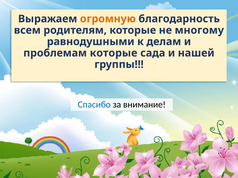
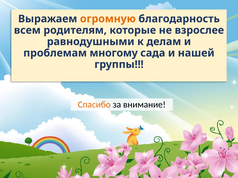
многому: многому -> взрослее (199, 30)
проблемам которые: которые -> многому (114, 53)
Спасибо colour: blue -> orange (94, 105)
